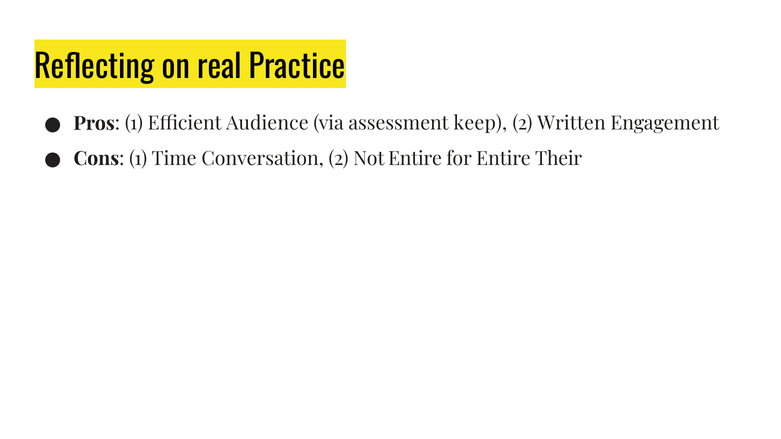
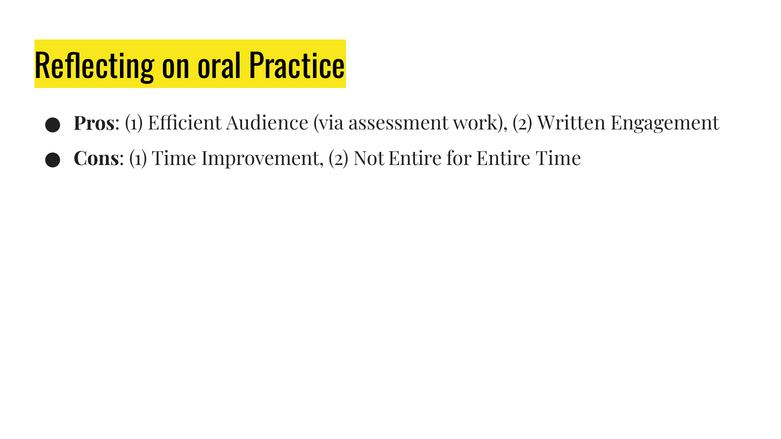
real: real -> oral (220, 68)
keep: keep -> work (481, 124)
Conversation: Conversation -> Improvement (263, 159)
Entire Their: Their -> Time (558, 159)
